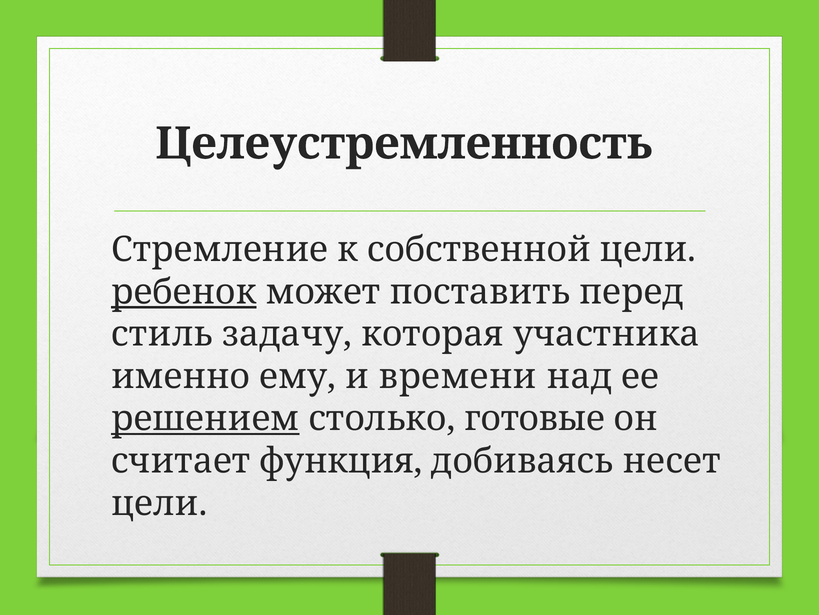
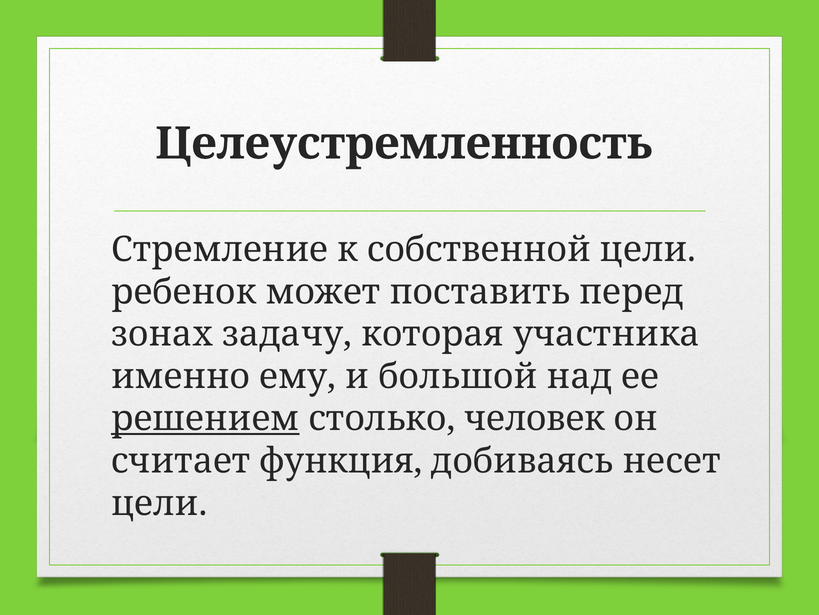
ребенок underline: present -> none (184, 292)
стиль: стиль -> зонах (162, 334)
времени: времени -> большой (458, 376)
готовые: готовые -> человек (535, 418)
